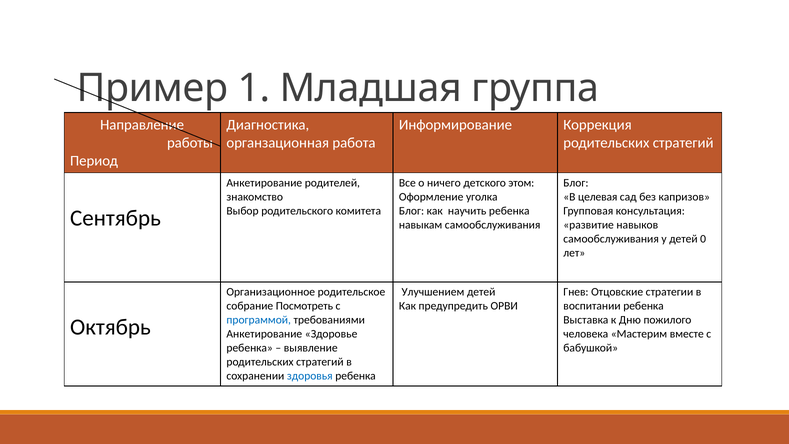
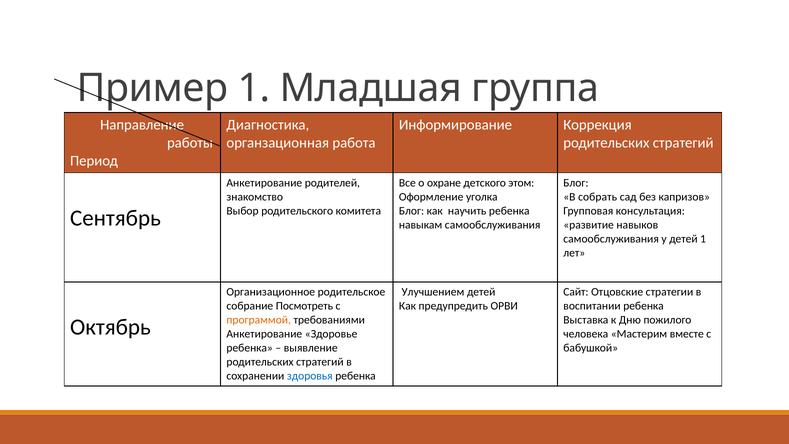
ничего: ничего -> охране (444, 183)
целевая: целевая -> собрать (598, 197)
детей 0: 0 -> 1 (703, 239)
Гнев: Гнев -> Сайт (576, 292)
программой colour: blue -> orange (259, 320)
